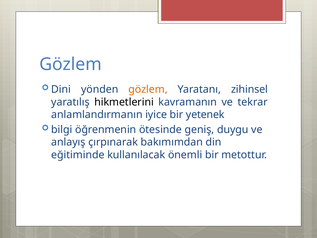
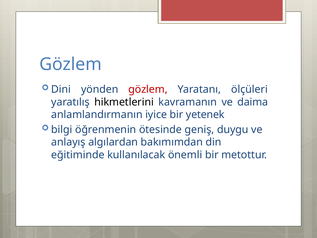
gözlem colour: orange -> red (148, 89)
zihinsel: zihinsel -> ölçüleri (249, 89)
tekrar: tekrar -> daima (253, 102)
çırpınarak: çırpınarak -> algılardan (113, 142)
